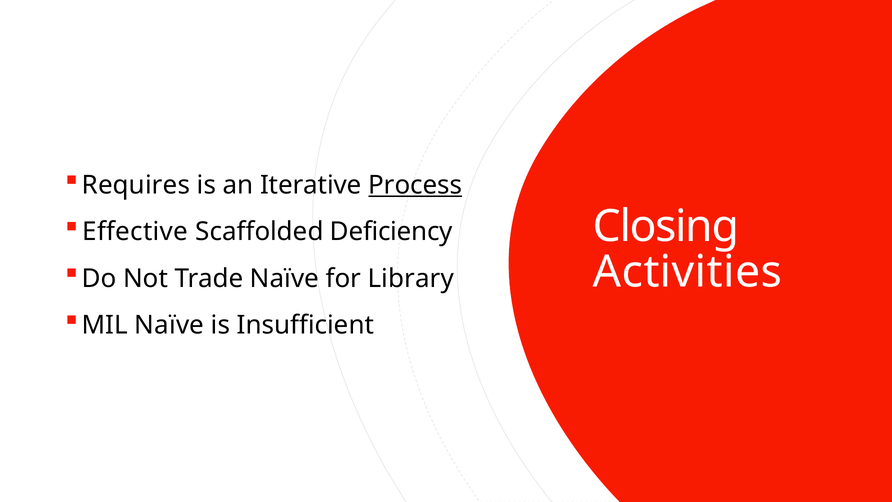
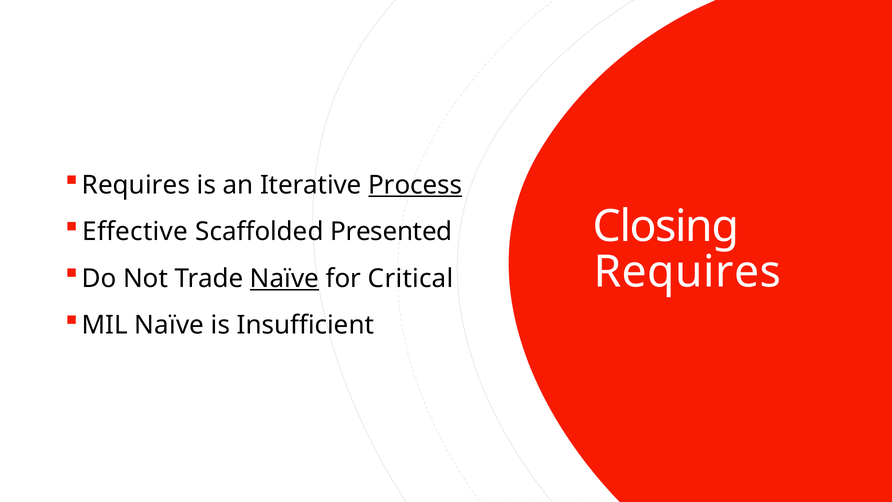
Deficiency: Deficiency -> Presented (391, 232)
Activities: Activities -> Requires (687, 272)
Naïve underline: none -> present (284, 278)
Library: Library -> Critical (411, 278)
